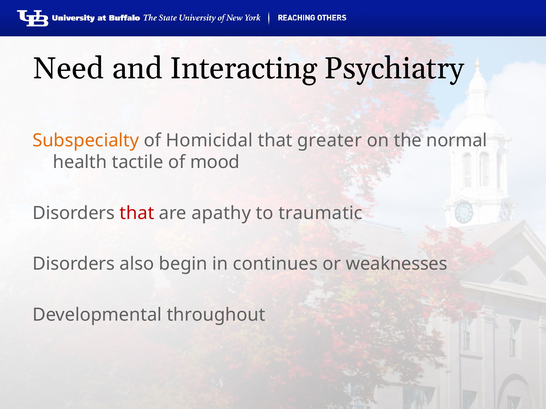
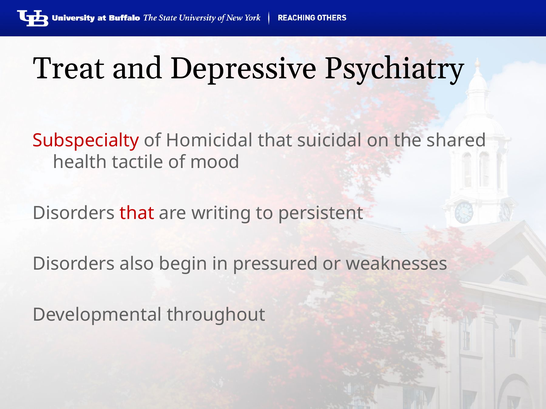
Need: Need -> Treat (69, 69)
Interacting: Interacting -> Depressive (243, 69)
Subspecialty colour: orange -> red (86, 141)
greater: greater -> suicidal (330, 141)
normal: normal -> shared (457, 141)
apathy: apathy -> writing (221, 213)
traumatic: traumatic -> persistent (321, 213)
continues: continues -> pressured (275, 264)
